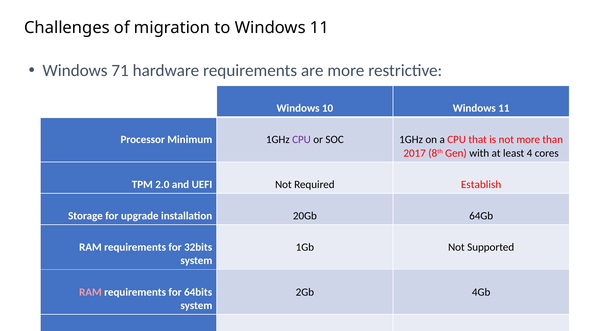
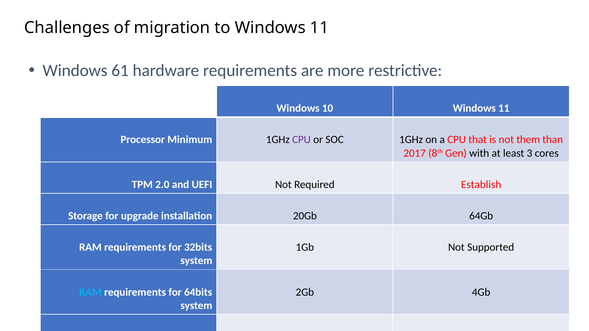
71: 71 -> 61 (120, 71)
not more: more -> them (528, 140)
4: 4 -> 3 (530, 153)
RAM colour: pink -> light blue (90, 292)
